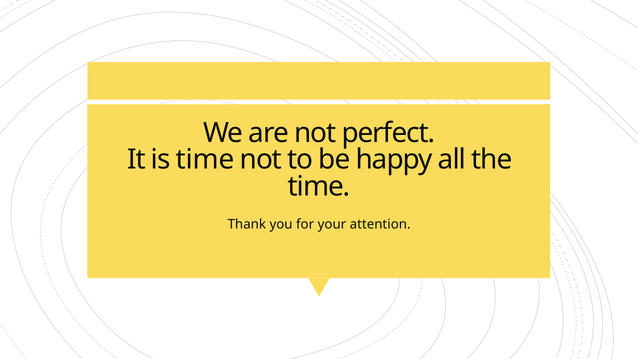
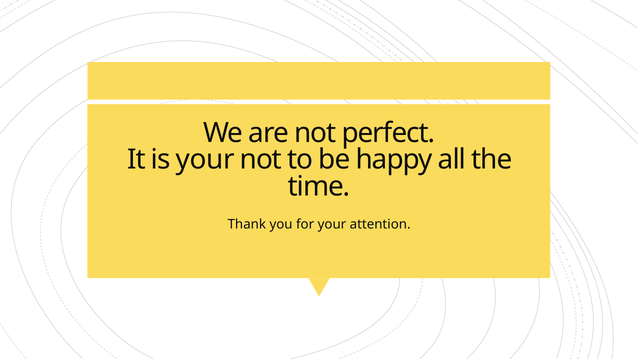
is time: time -> your (205, 160)
